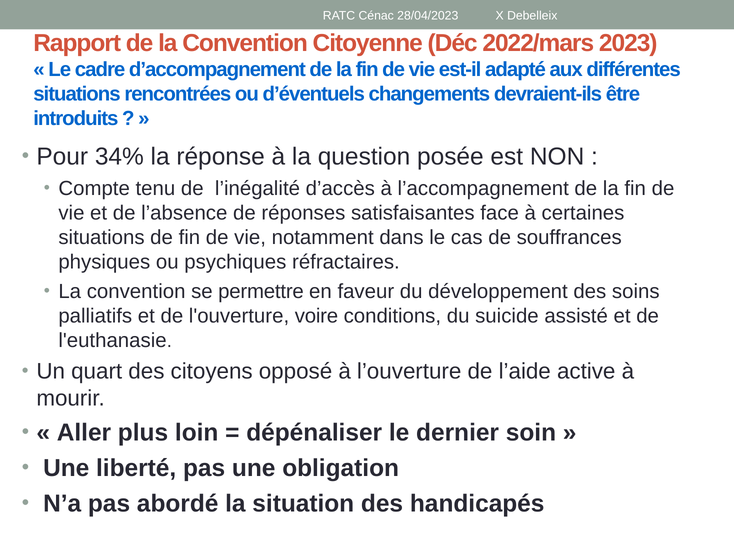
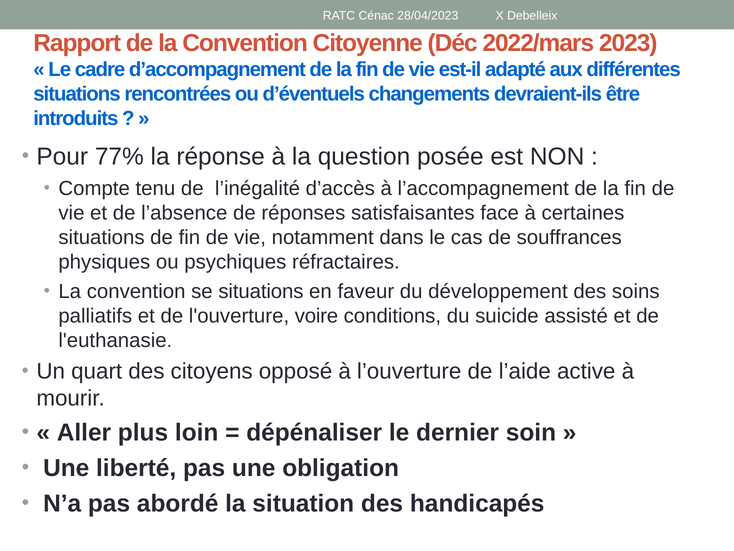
34%: 34% -> 77% (119, 157)
se permettre: permettre -> situations (261, 291)
